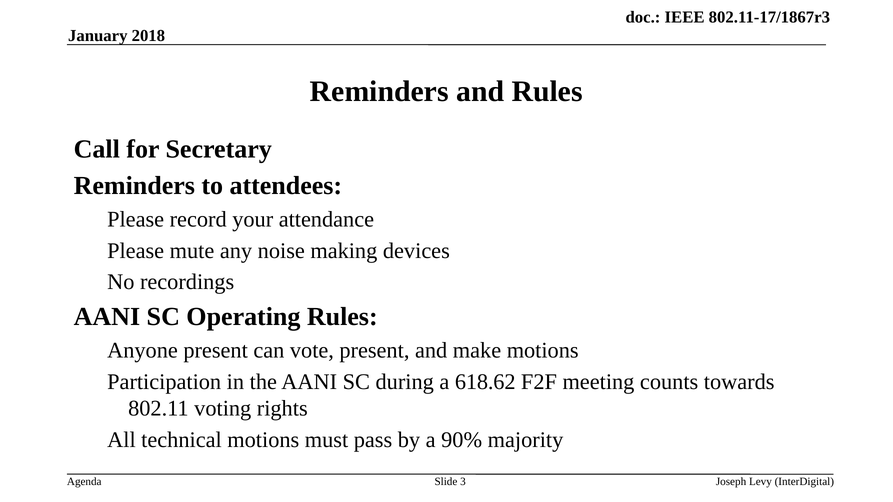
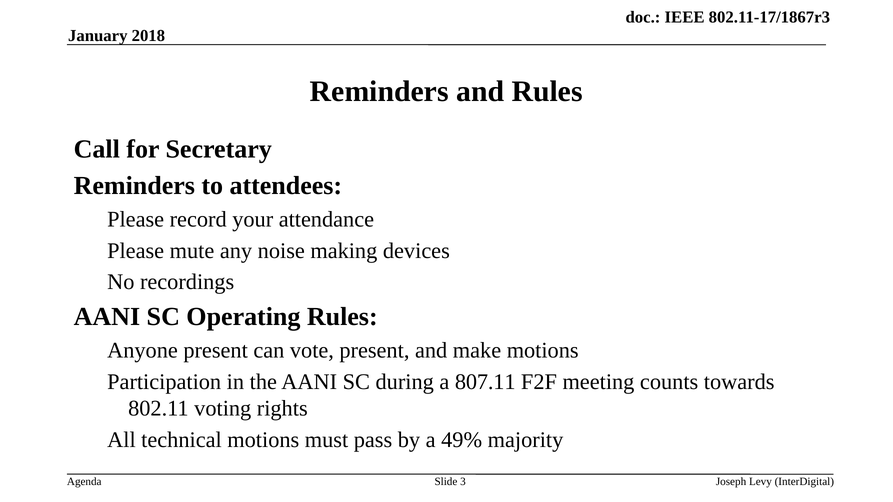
618.62: 618.62 -> 807.11 (485, 382)
90%: 90% -> 49% (462, 440)
